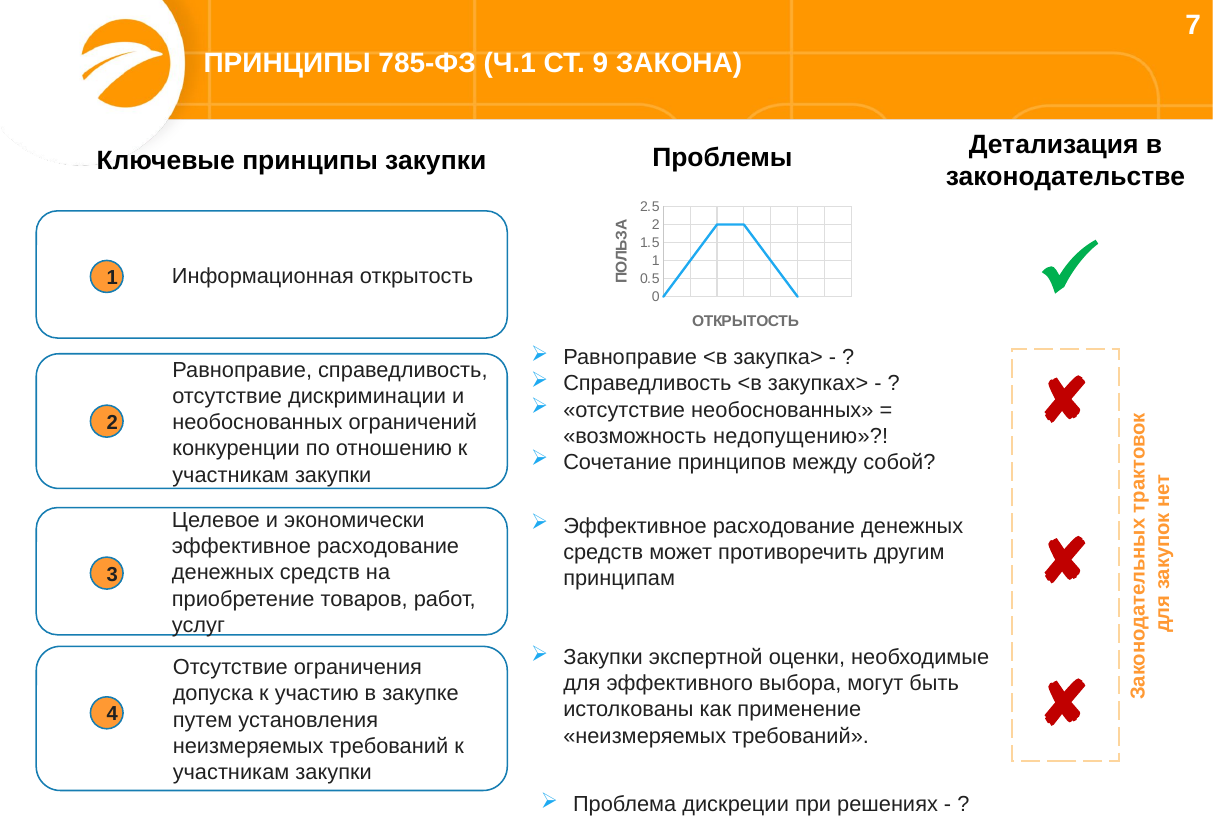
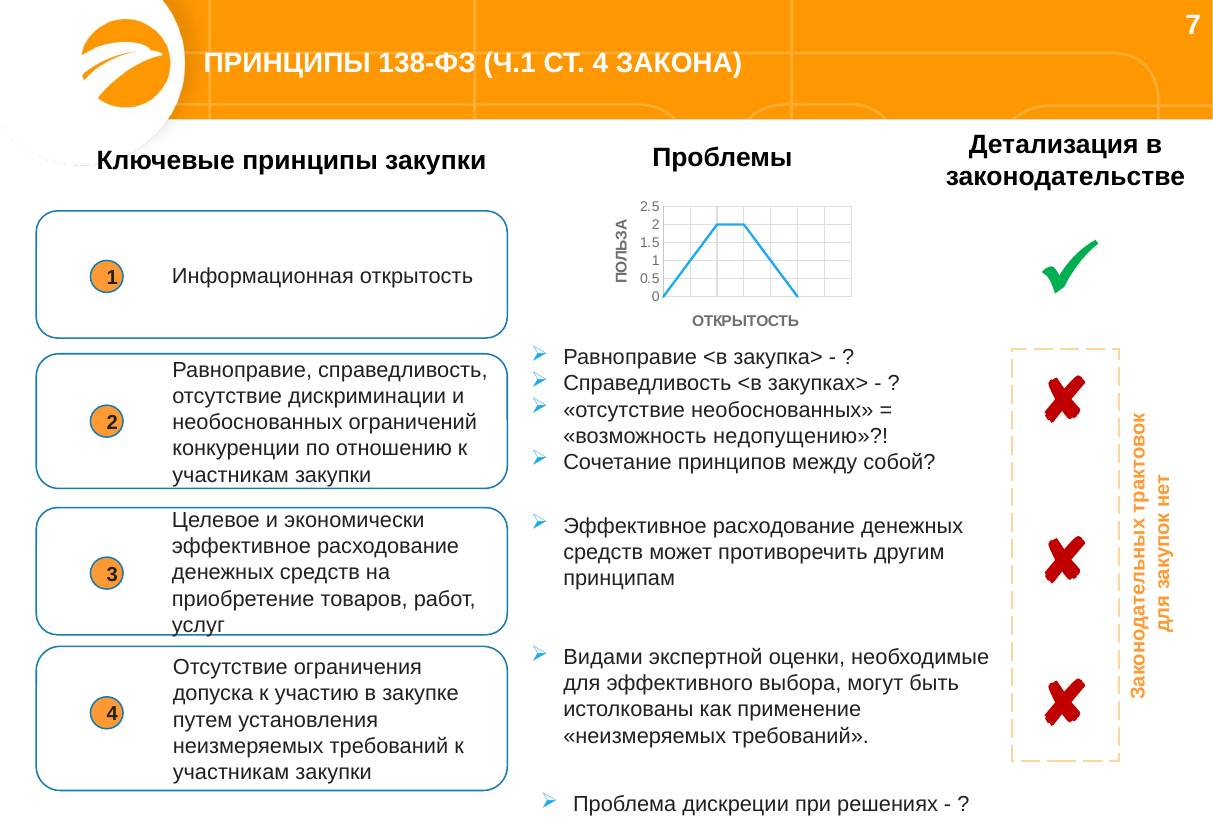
785-ФЗ: 785-ФЗ -> 138-ФЗ (427, 63)
СТ 9: 9 -> 4 (600, 63)
Закупки: Закупки -> Видами (603, 657)
